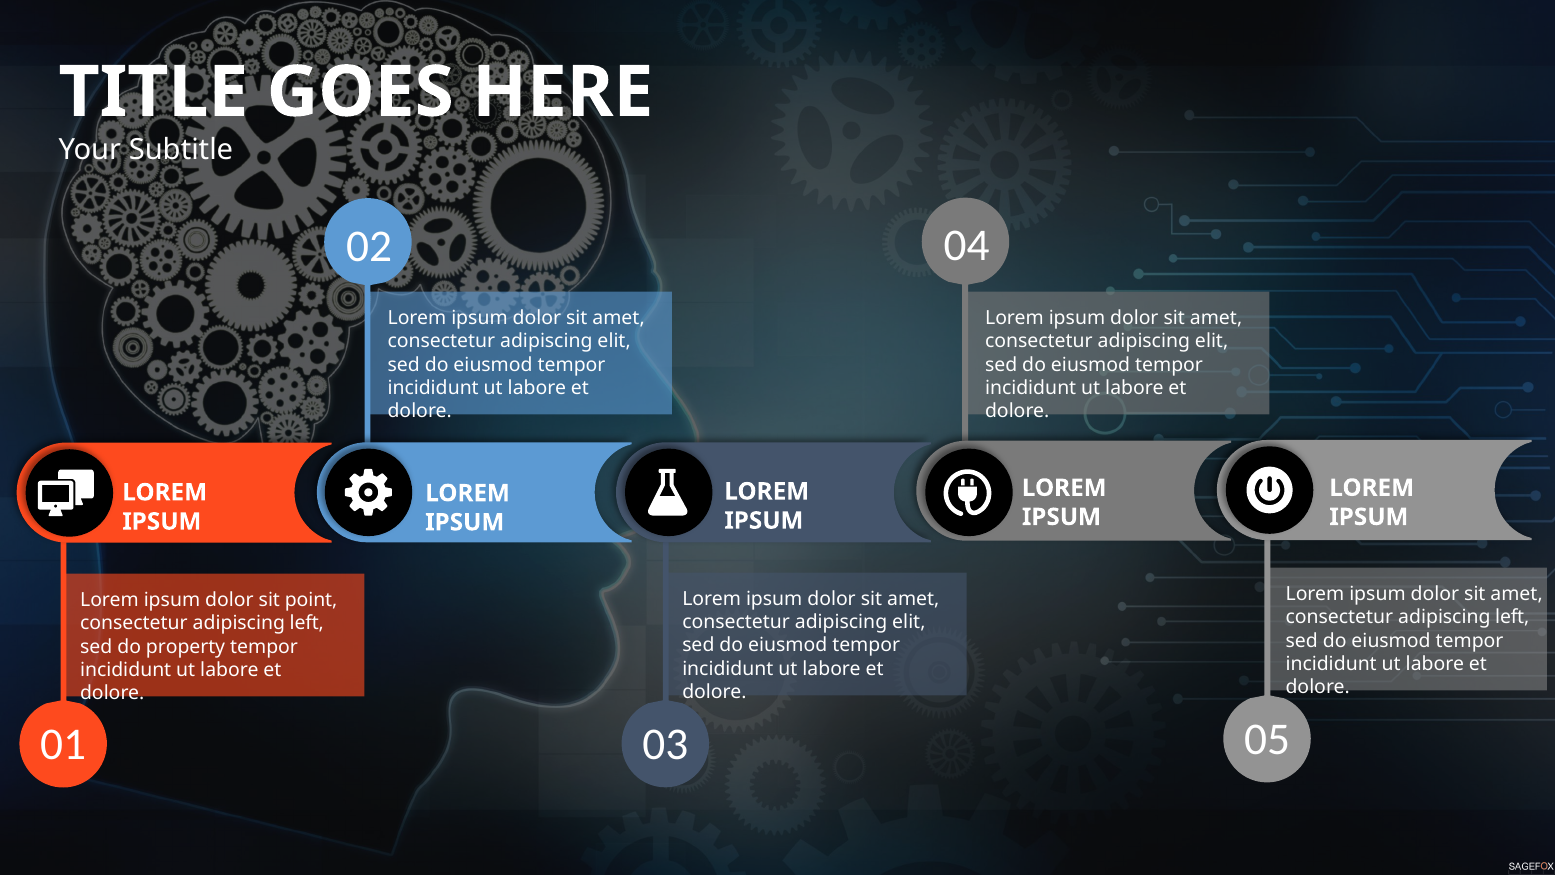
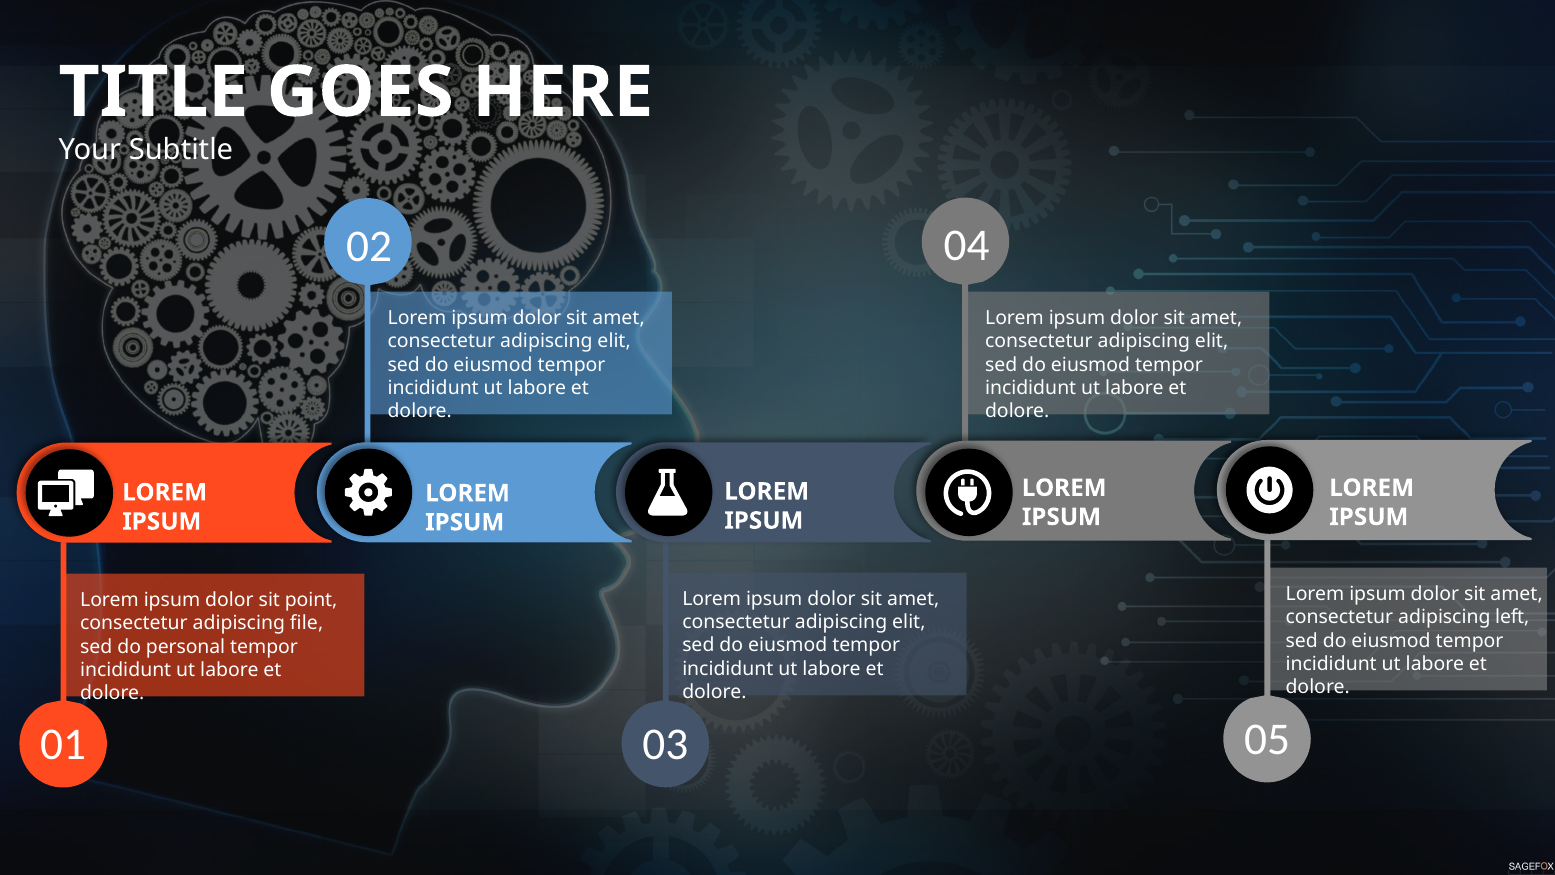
left: left -> file (307, 623)
property: property -> personal (186, 646)
